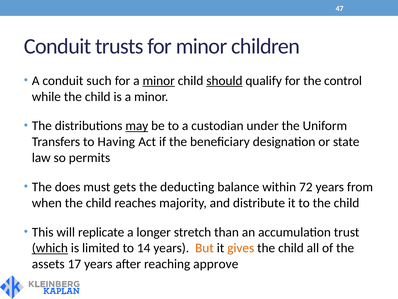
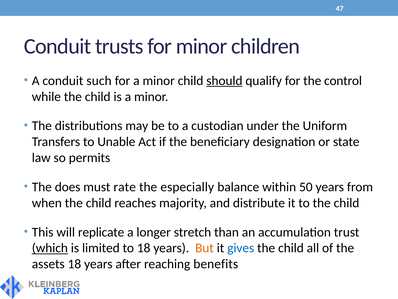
minor underline: present -> none (159, 81)
may underline: present -> none (137, 126)
Having: Having -> Unable (116, 142)
gets: gets -> rate (125, 187)
deducting: deducting -> especially (187, 187)
72: 72 -> 50 (306, 187)
to 14: 14 -> 18 (144, 248)
gives colour: orange -> blue (241, 248)
assets 17: 17 -> 18 (74, 264)
approve: approve -> benefits (216, 264)
